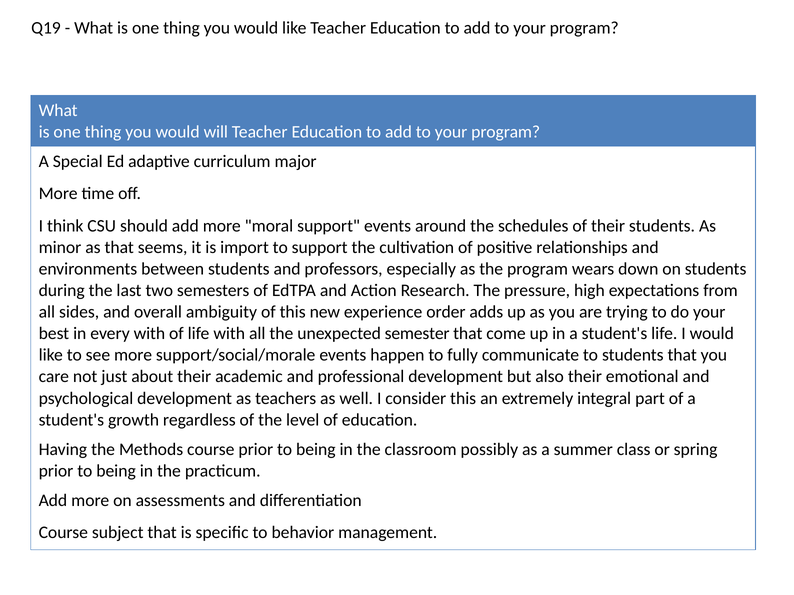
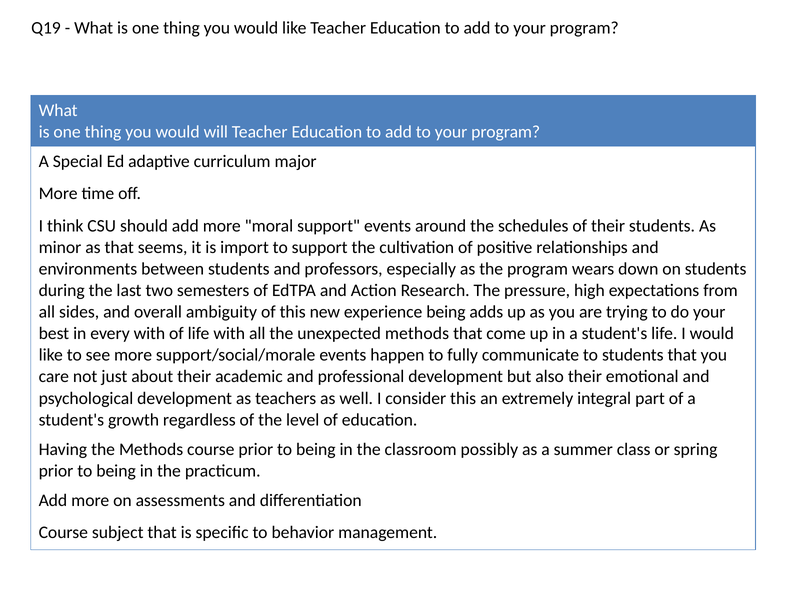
experience order: order -> being (446, 312)
unexpected semester: semester -> methods (417, 334)
